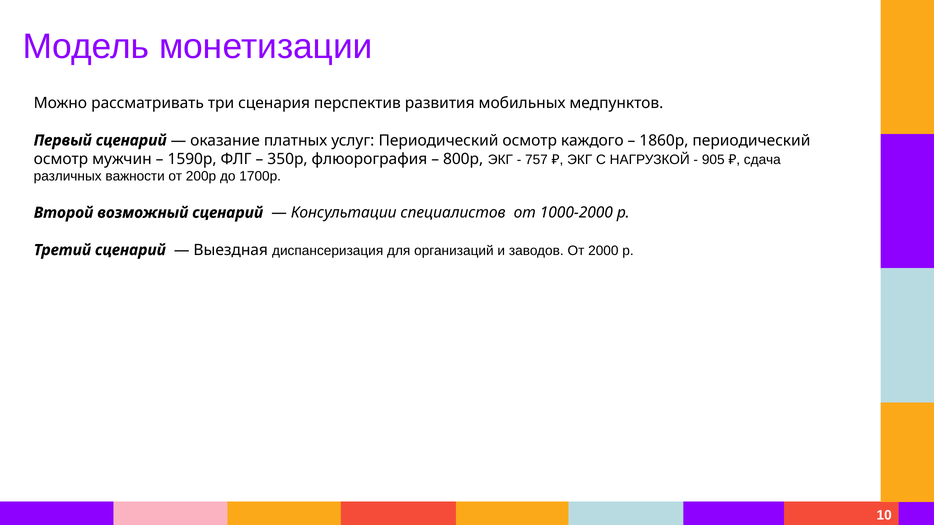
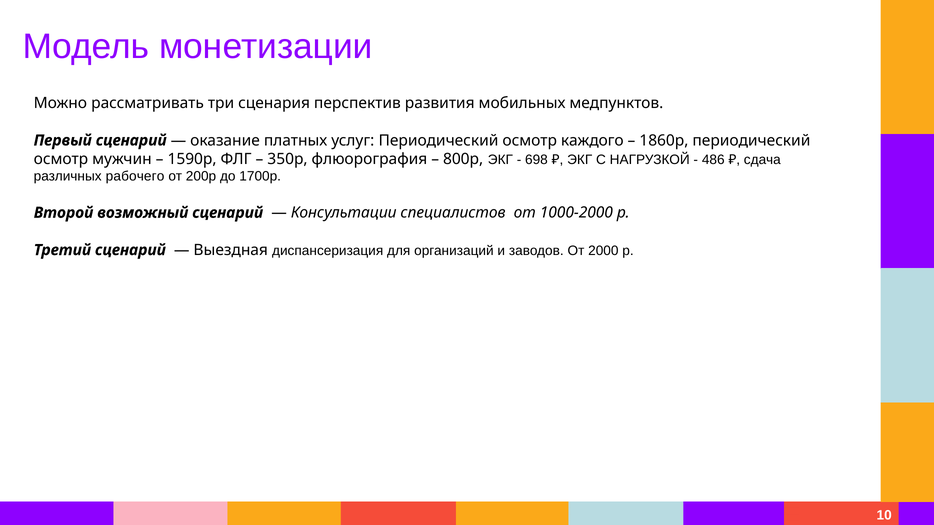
757: 757 -> 698 (536, 160)
905: 905 -> 486 (713, 160)
важности: важности -> рабочего (135, 177)
